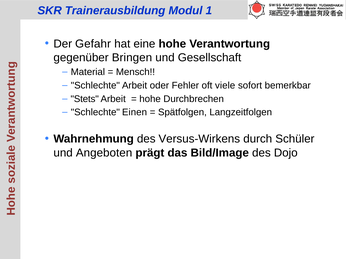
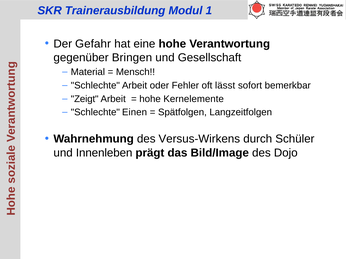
viele: viele -> lässt (225, 86)
Stets: Stets -> Zeigt (85, 99)
Durchbrechen: Durchbrechen -> Kernelemente (194, 99)
Angeboten: Angeboten -> Innenleben (104, 153)
